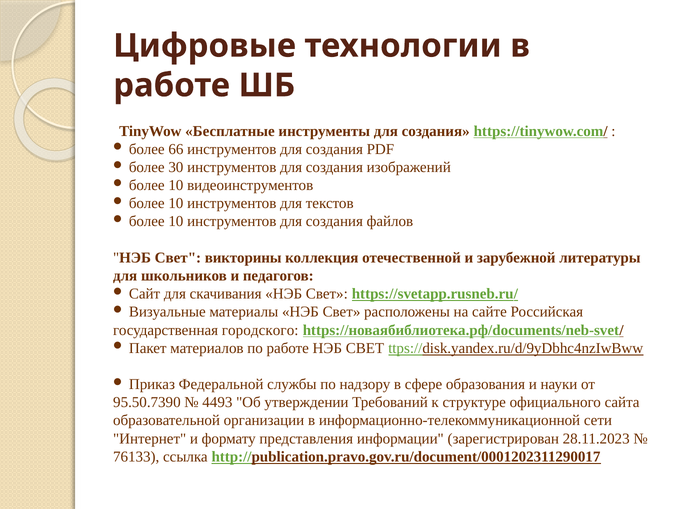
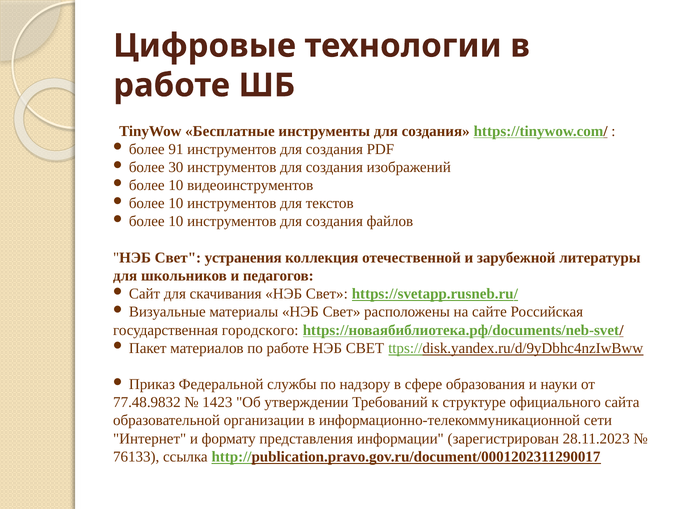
66: 66 -> 91 (176, 149)
викторины: викторины -> устранения (243, 257)
95.50.7390: 95.50.7390 -> 77.48.9832 (147, 402)
4493: 4493 -> 1423 (217, 402)
